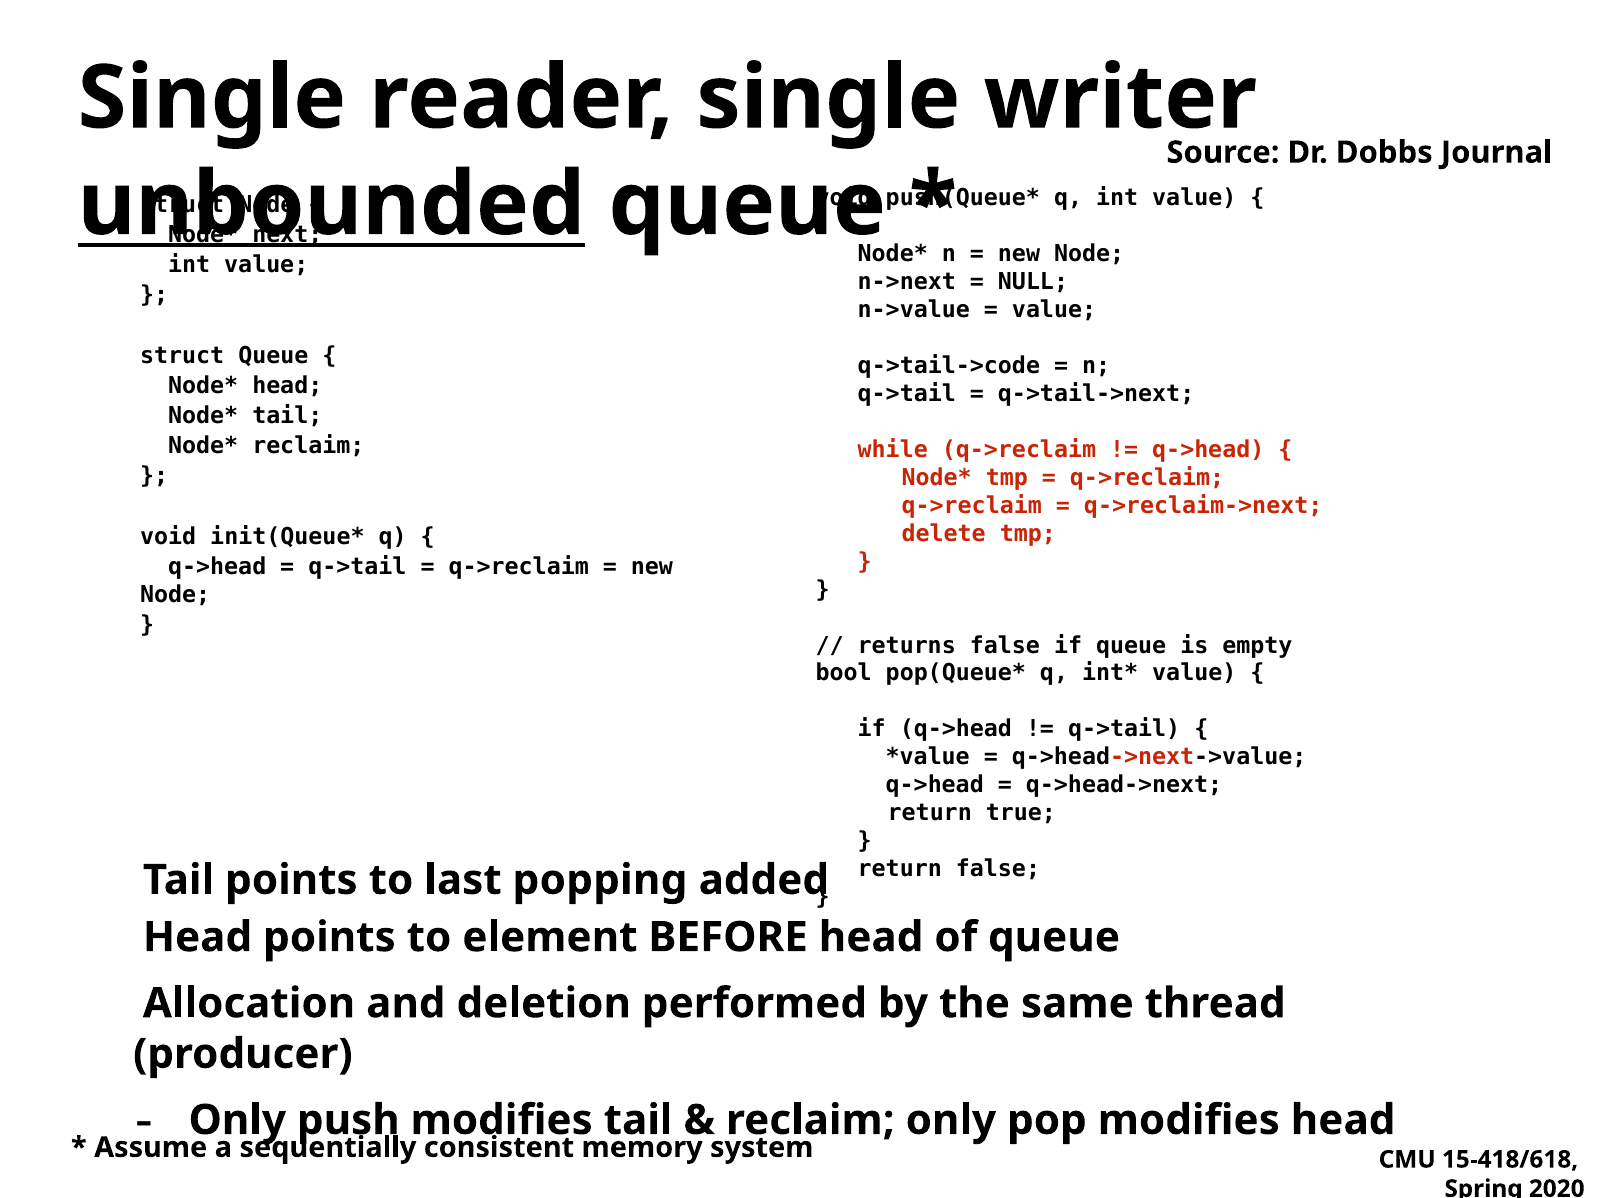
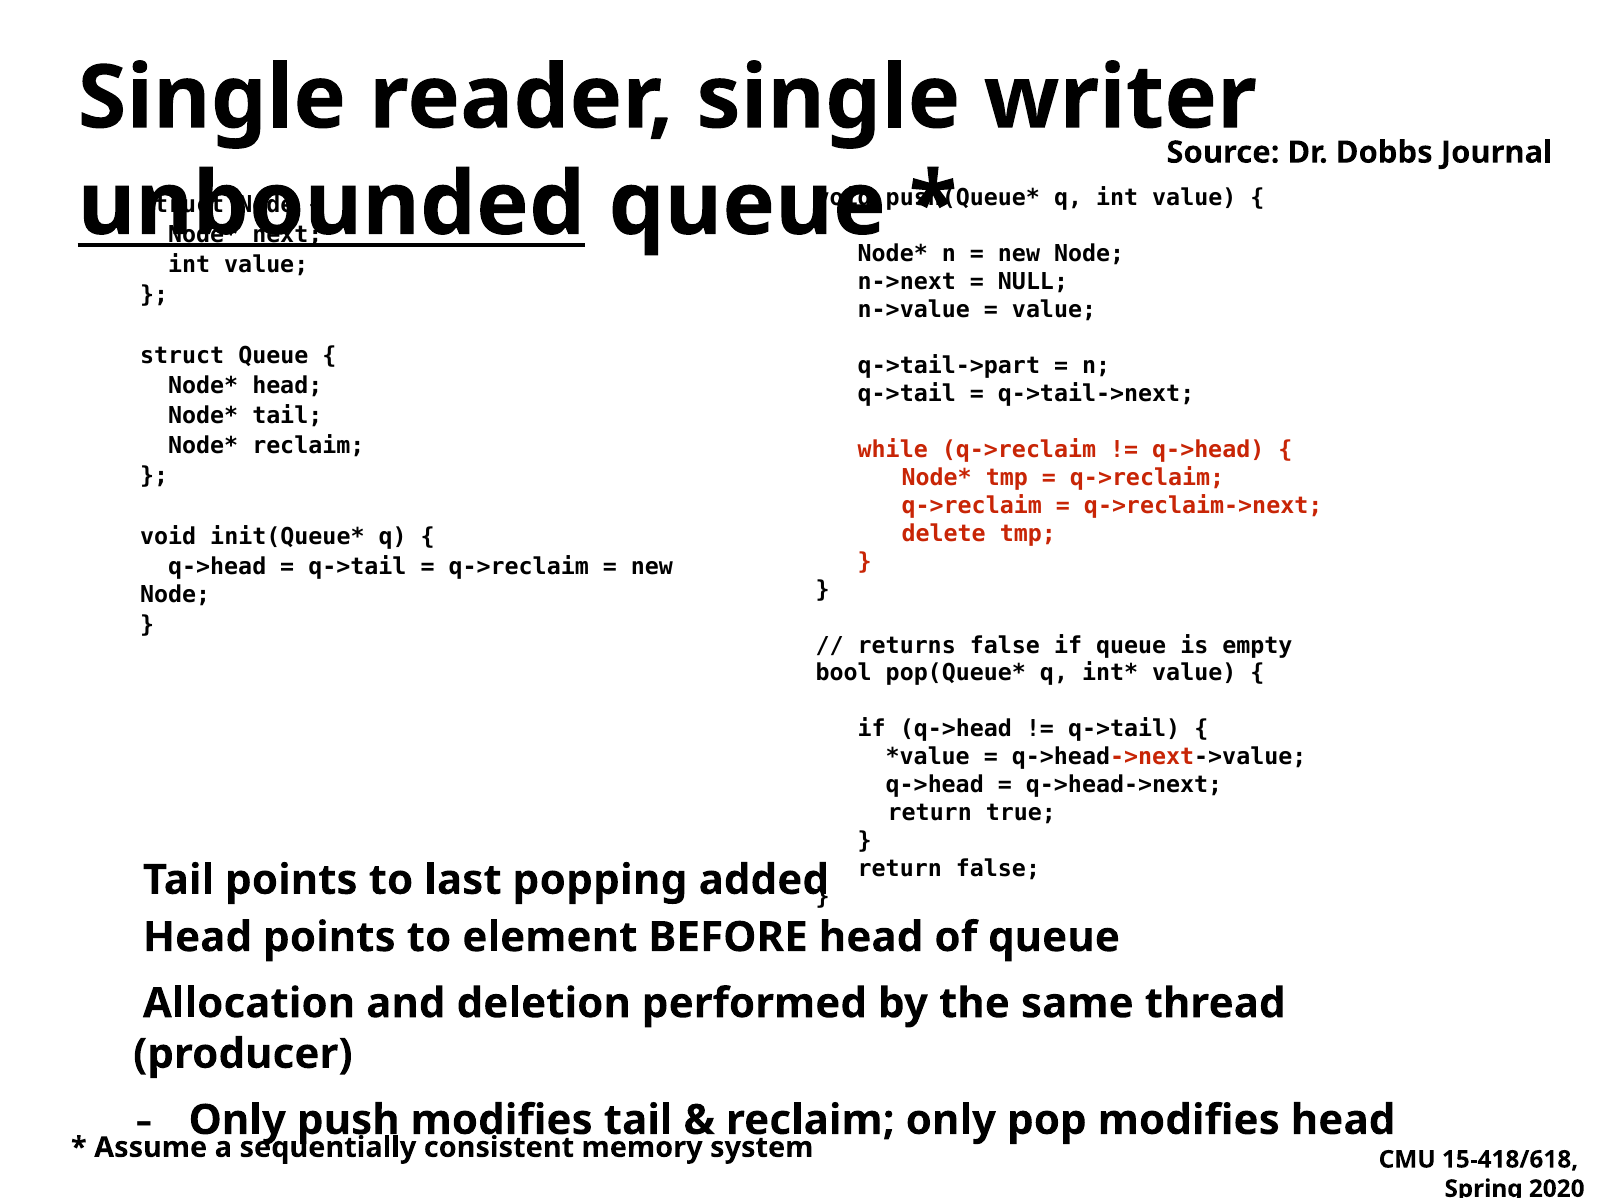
q->tail->code: q->tail->code -> q->tail->part (949, 366)
